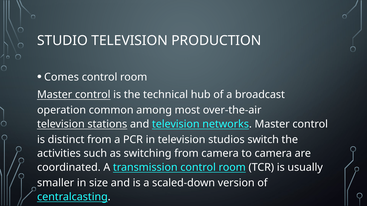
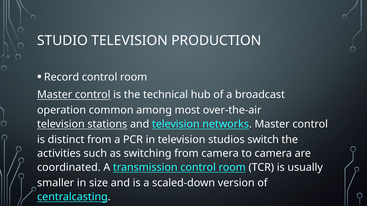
Comes: Comes -> Record (62, 77)
